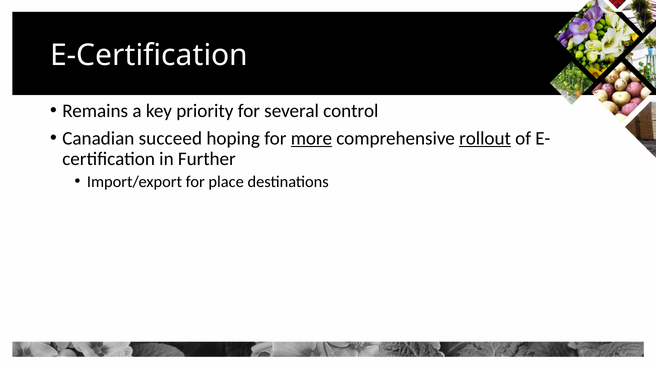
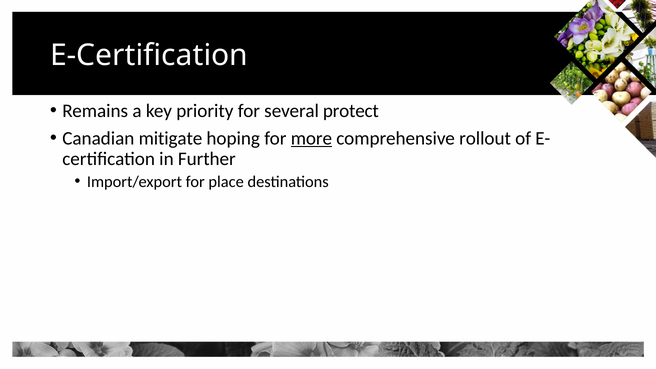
control: control -> protect (351, 111)
succeed: succeed -> mitigate (170, 138)
rollout underline: present -> none (485, 138)
